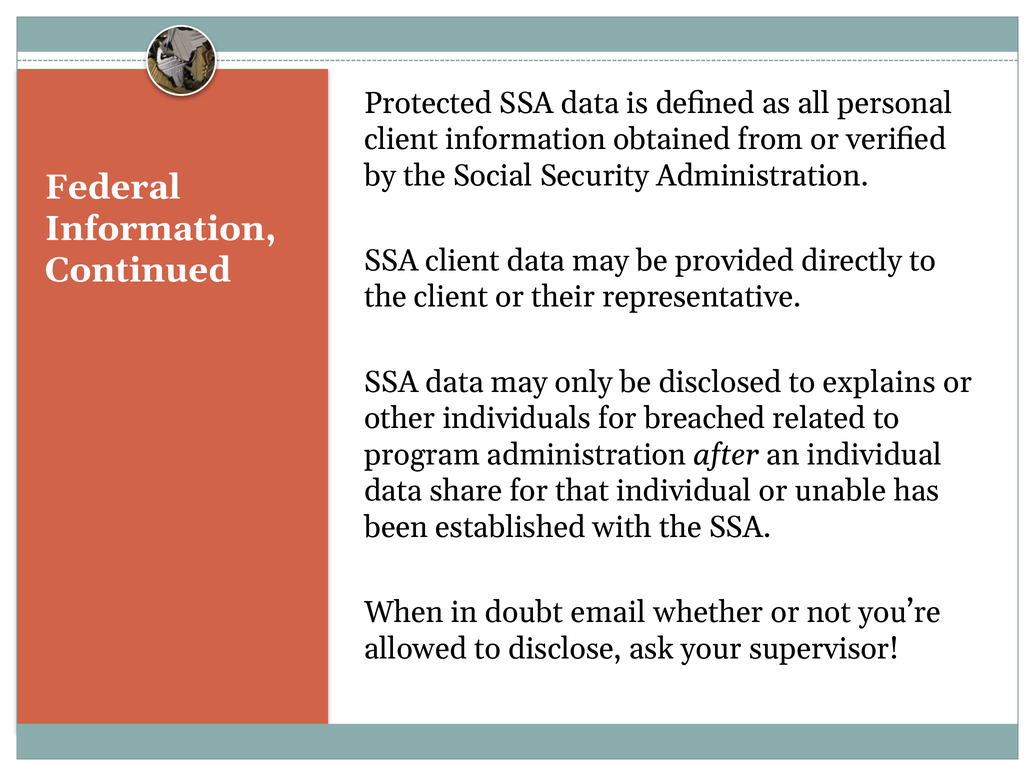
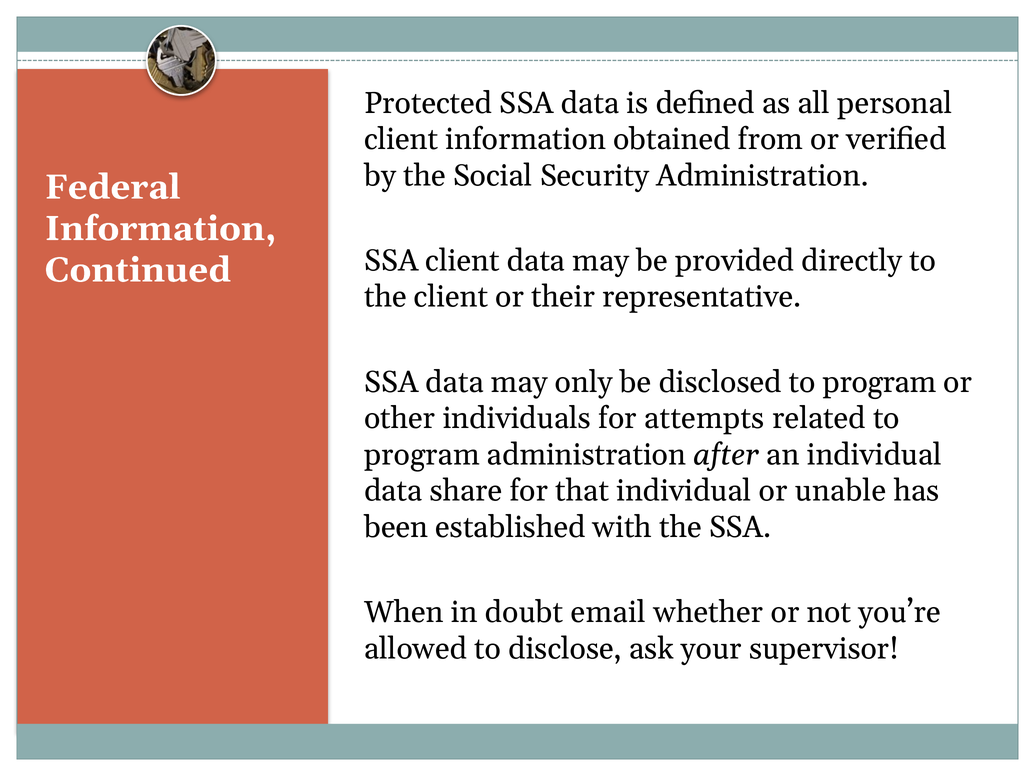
disclosed to explains: explains -> program (880, 382)
breached: breached -> attempts (704, 418)
